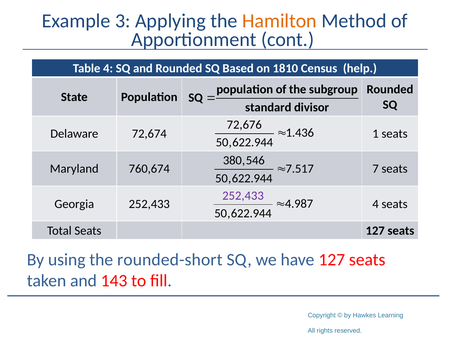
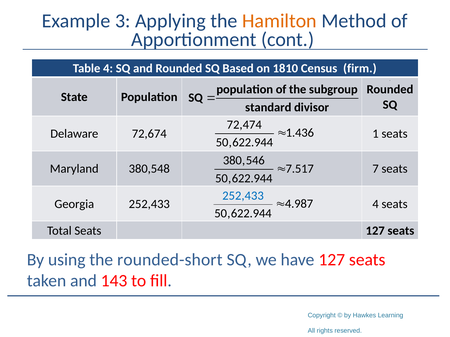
help: help -> firm (360, 69)
72,676: 72,676 -> 72,474 (244, 125)
760,674: 760,674 -> 380,548 (149, 169)
252,433 colour: purple -> blue (243, 196)
